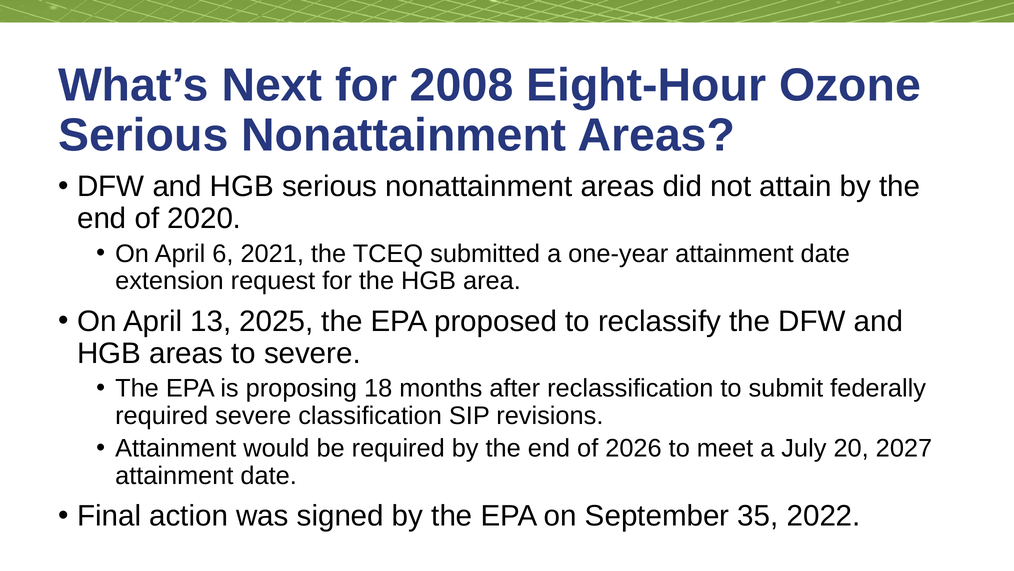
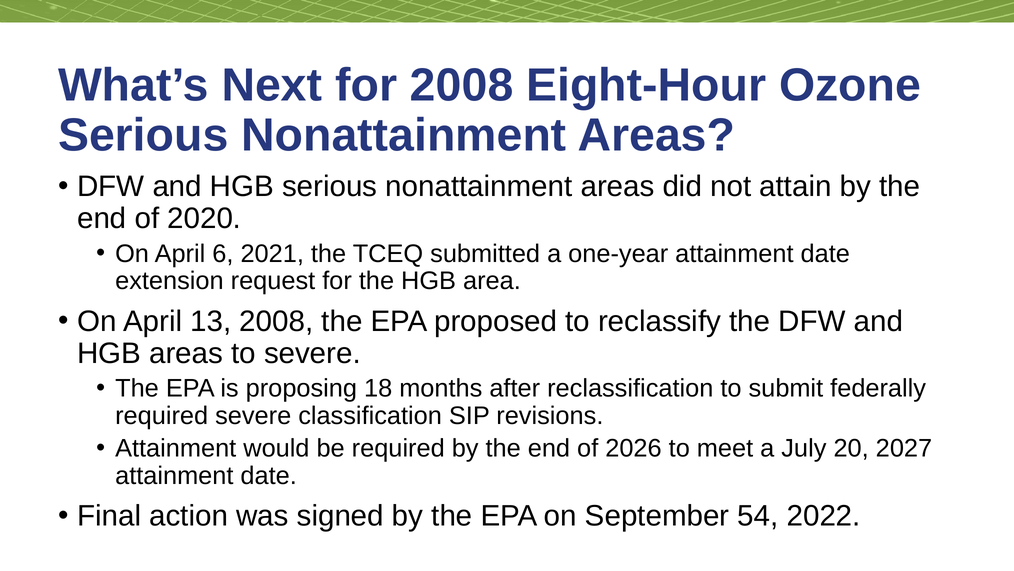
13 2025: 2025 -> 2008 (276, 321)
35: 35 -> 54 (758, 515)
